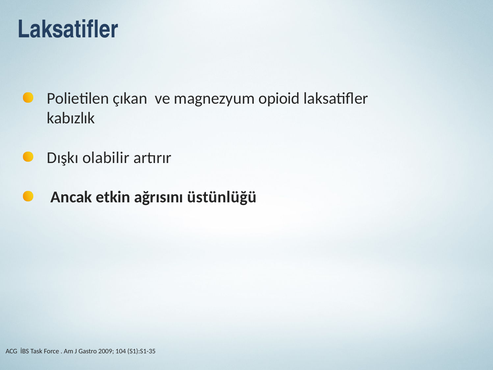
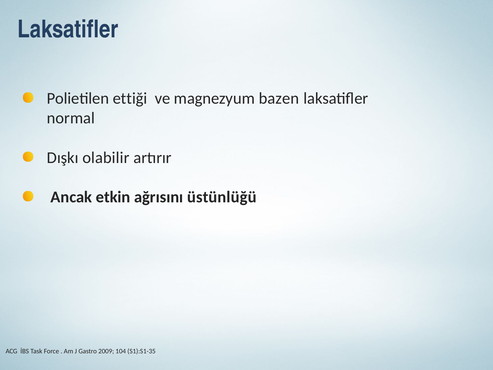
çıkan: çıkan -> ettiği (130, 98)
opioid: opioid -> bazen (279, 98)
kabızlık: kabızlık -> normal (71, 118)
